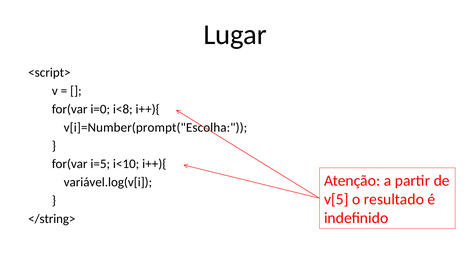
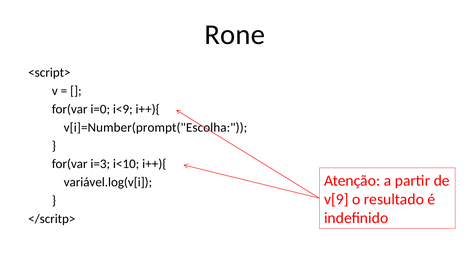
Lugar: Lugar -> Rone (235, 35)
i<8: i<8 -> i<9 (123, 109)
i=5: i=5 -> i=3 (100, 164)
v[5: v[5 -> v[9 (336, 200)
</string>: </string> -> </scritp> (52, 219)
